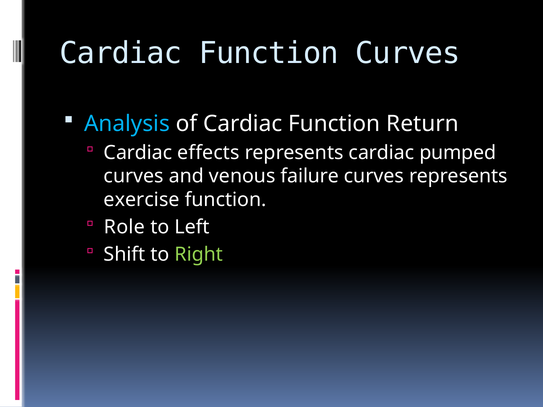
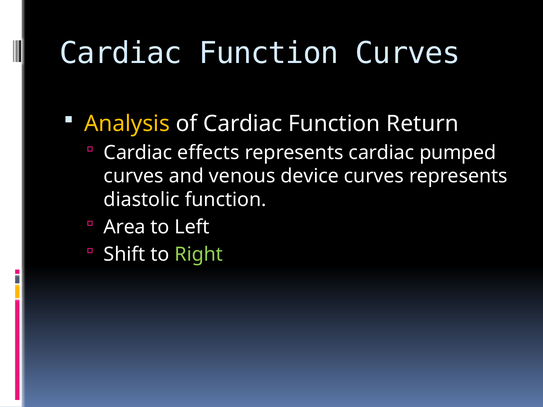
Analysis colour: light blue -> yellow (127, 124)
failure: failure -> device (310, 176)
exercise: exercise -> diastolic (142, 200)
Role: Role -> Area (125, 227)
